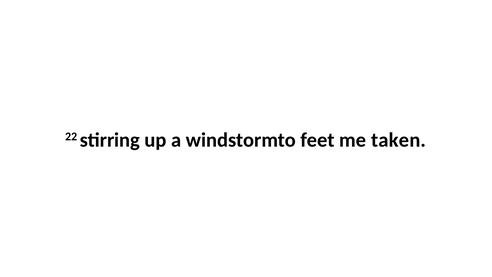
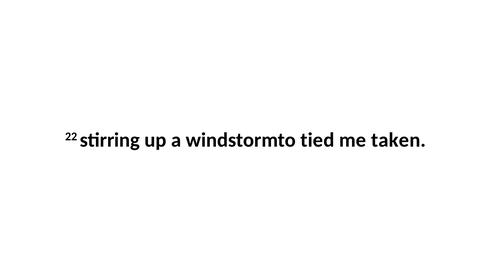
feet: feet -> tied (317, 140)
